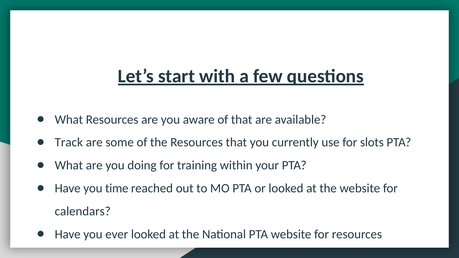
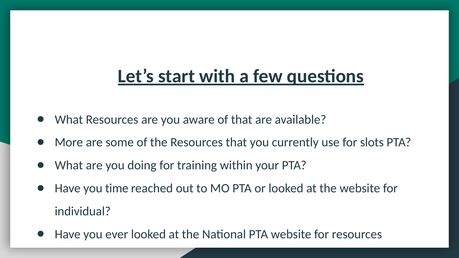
Track: Track -> More (69, 143)
calendars: calendars -> individual (83, 211)
